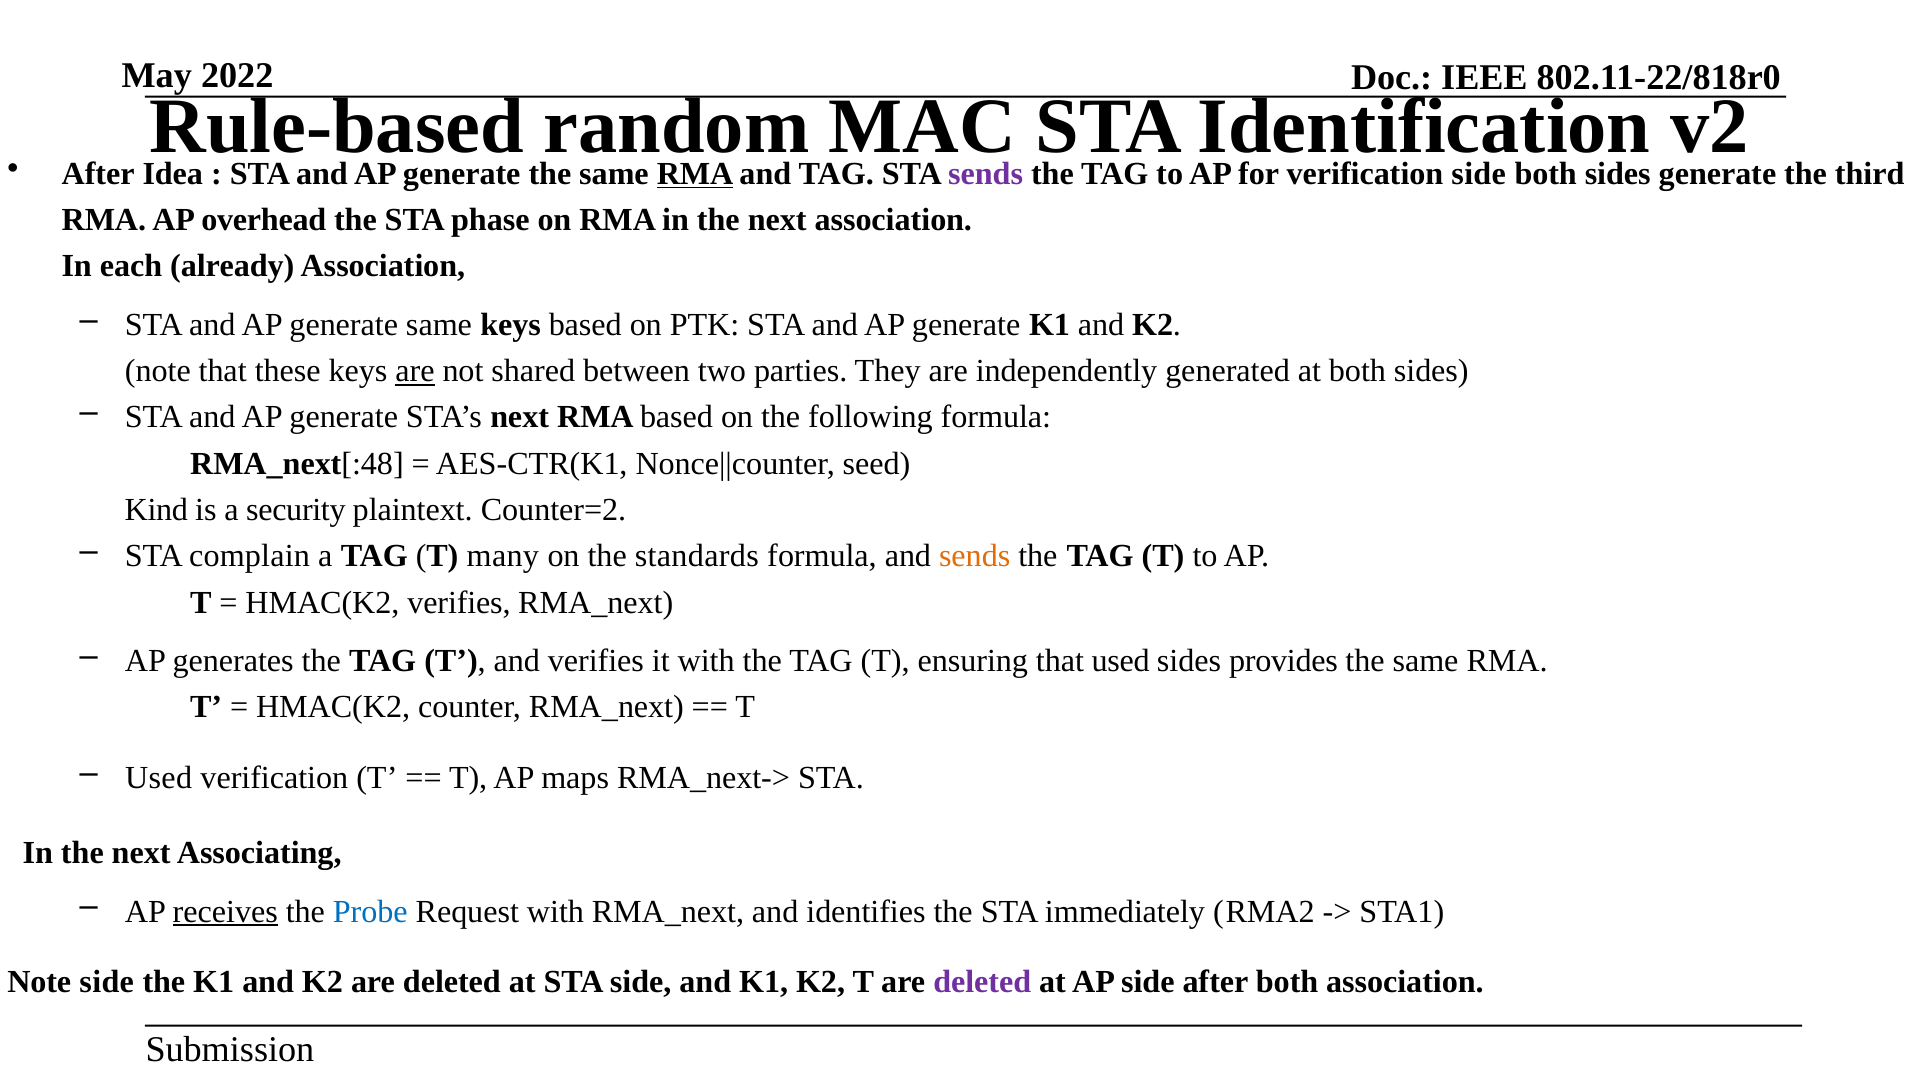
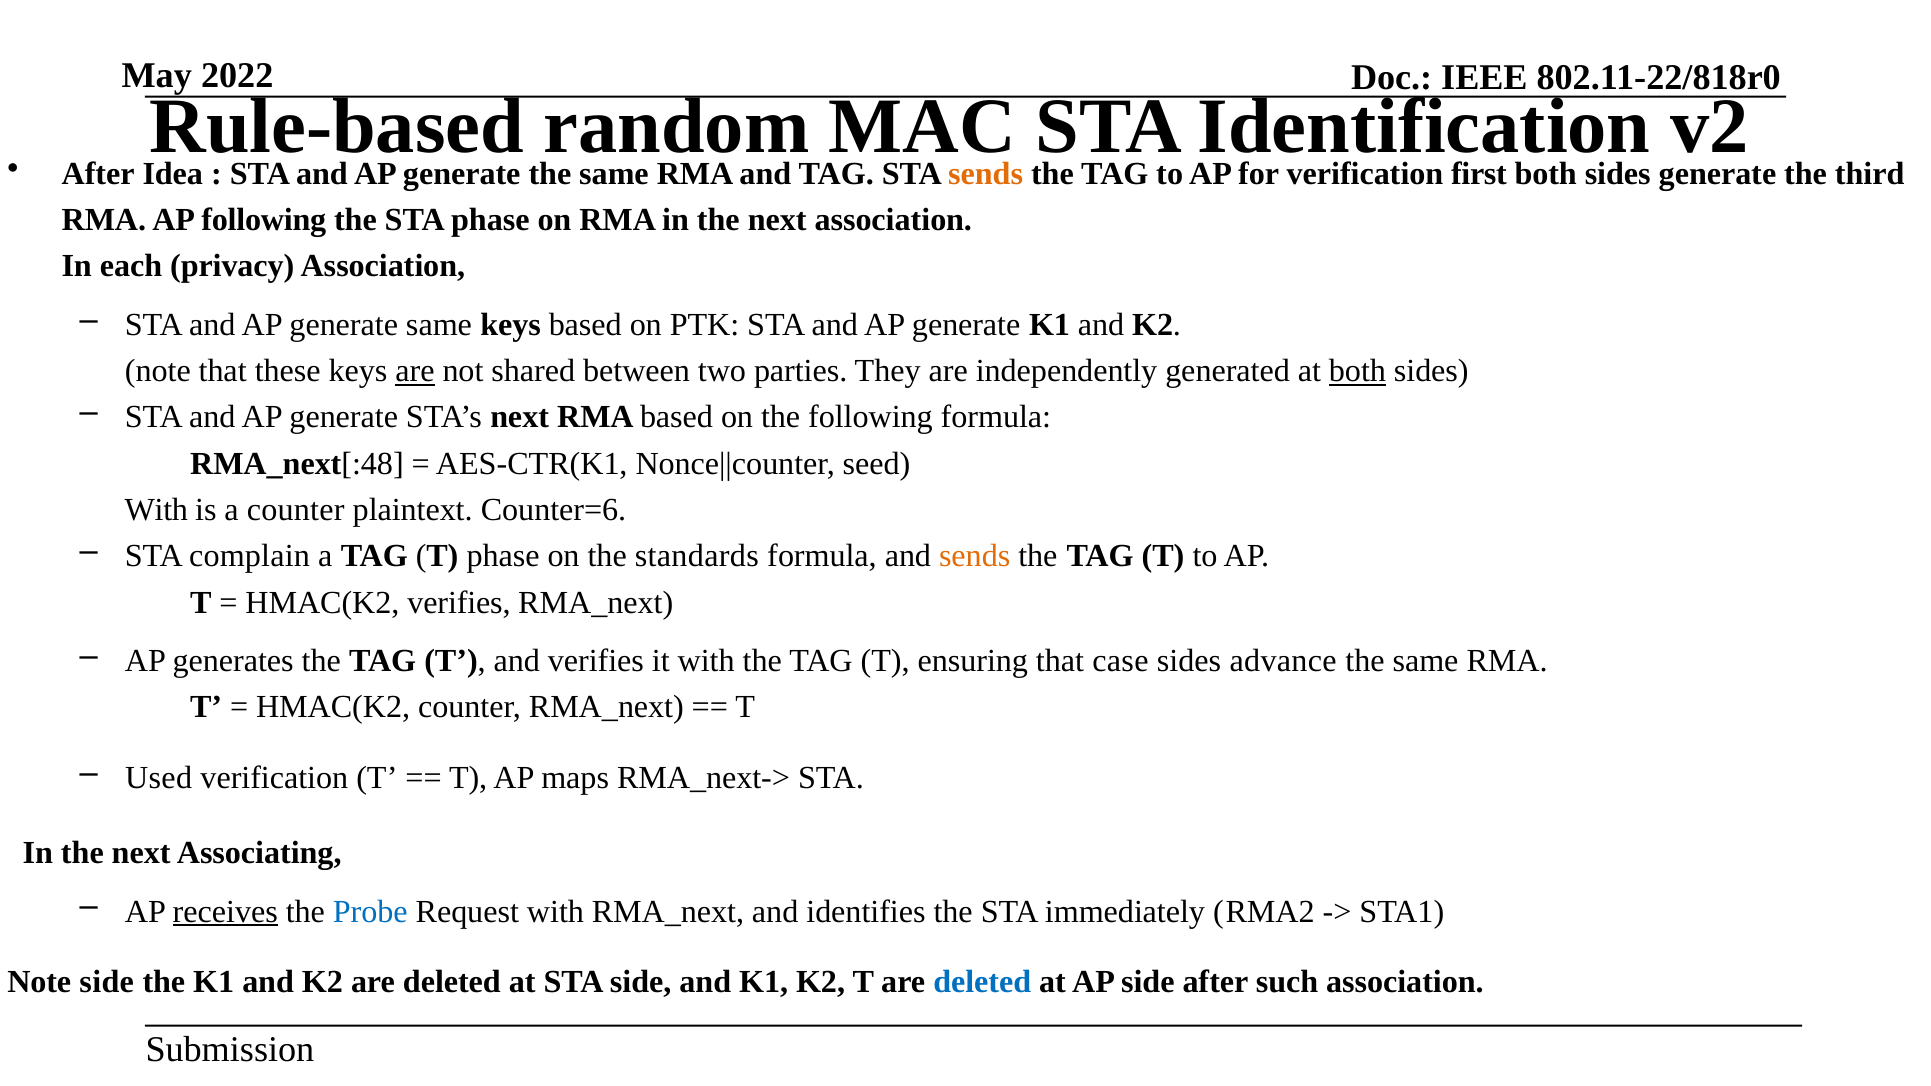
RMA underline: present -> none (695, 174)
sends colour: purple -> orange (986, 174)
verification side: side -> first (1479, 174)
AP overhead: overhead -> following (264, 220)
already: already -> privacy (232, 266)
both underline: none -> present (1357, 371)
Kind: Kind -> With (156, 510)
a security: security -> counter (296, 510)
Counter=2: Counter=2 -> Counter=6 (554, 510)
T many: many -> phase (503, 556)
that used: used -> case (1120, 661)
provides: provides -> advance (1283, 661)
deleted colour: purple -> blue (982, 982)
after both: both -> such (1287, 982)
